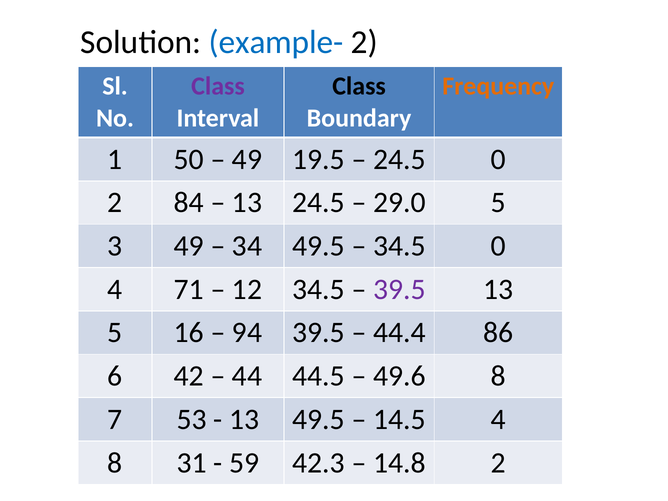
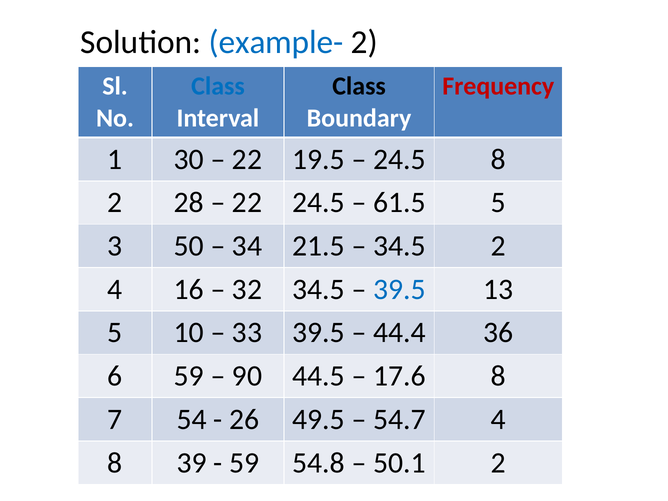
Class colour: purple -> blue (218, 86)
Frequency colour: orange -> red (498, 86)
50: 50 -> 30 (189, 159)
49: 49 -> 22 (247, 159)
24.5 0: 0 -> 8 (498, 159)
84: 84 -> 28 (189, 203)
13: 13 -> 22 (247, 203)
29.0: 29.0 -> 61.5 (399, 203)
3 49: 49 -> 50 (189, 246)
34 49.5: 49.5 -> 21.5 (319, 246)
34.5 0: 0 -> 2 (498, 246)
71: 71 -> 16 (189, 289)
12: 12 -> 32 (247, 289)
39.5 colour: purple -> blue (399, 289)
16: 16 -> 10 (189, 333)
94: 94 -> 33 (247, 333)
86: 86 -> 36 (498, 333)
6 42: 42 -> 59 (189, 376)
44: 44 -> 90 (247, 376)
49.6: 49.6 -> 17.6 (399, 376)
53: 53 -> 54 (192, 419)
13: 13 -> 26 (244, 419)
14.5: 14.5 -> 54.7 (399, 419)
31: 31 -> 39 (192, 463)
42.3: 42.3 -> 54.8 (319, 463)
14.8: 14.8 -> 50.1 (399, 463)
